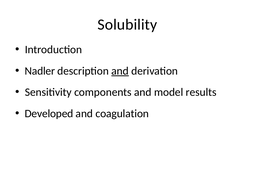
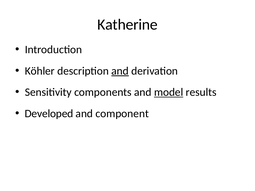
Solubility: Solubility -> Katherine (128, 25)
Nadler: Nadler -> Kӧhler (40, 71)
model underline: none -> present (169, 92)
coagulation: coagulation -> component (122, 114)
